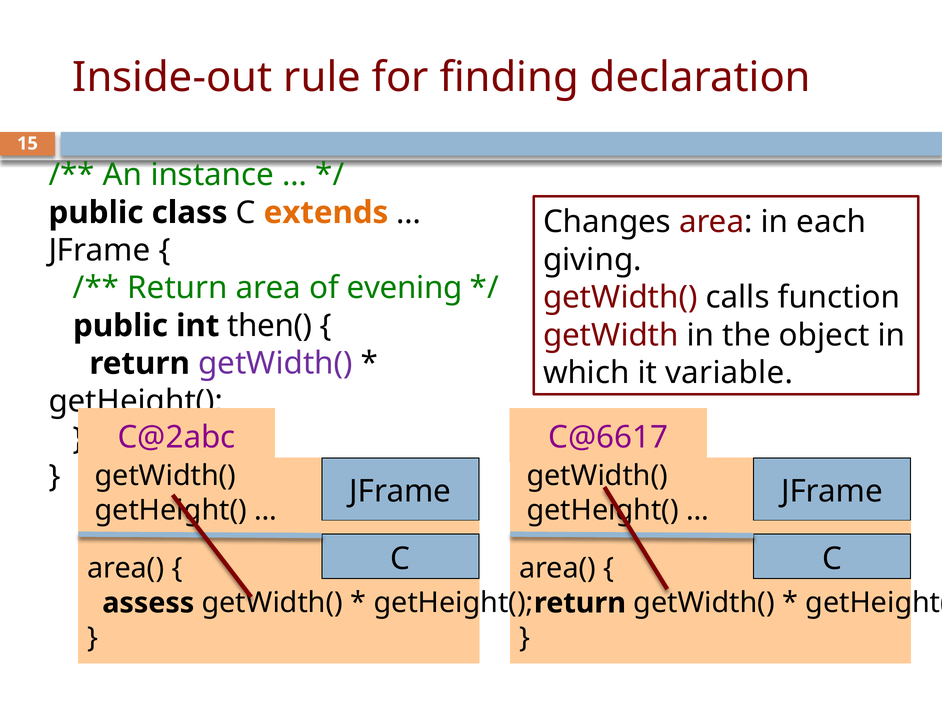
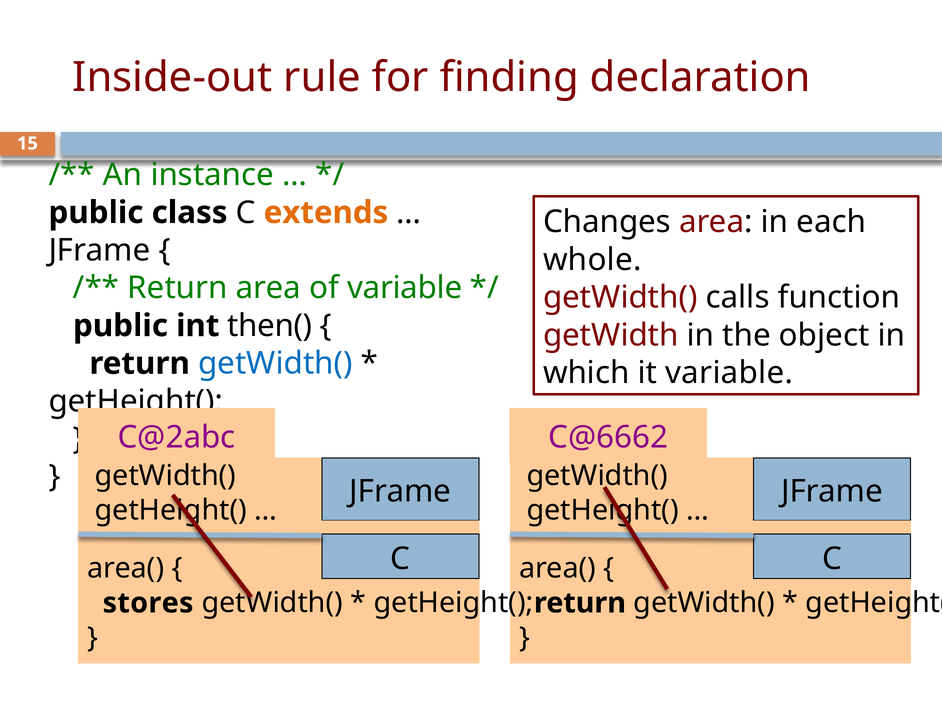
giving: giving -> whole (592, 260)
of evening: evening -> variable (405, 288)
getWidth( colour: purple -> blue (275, 363)
C@6617: C@6617 -> C@6662 (608, 437)
assess: assess -> stores (148, 603)
